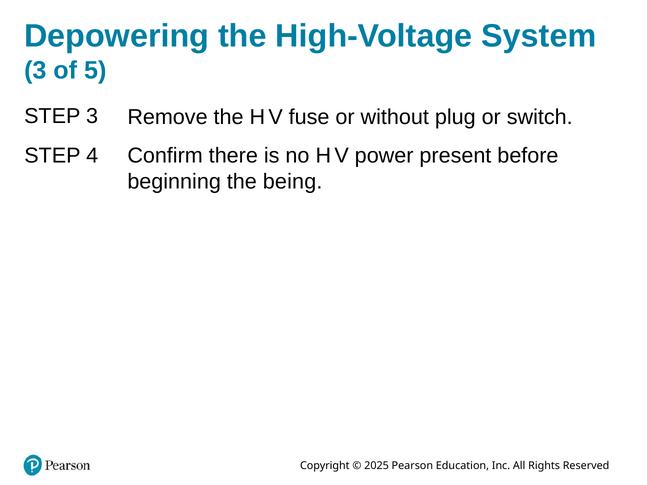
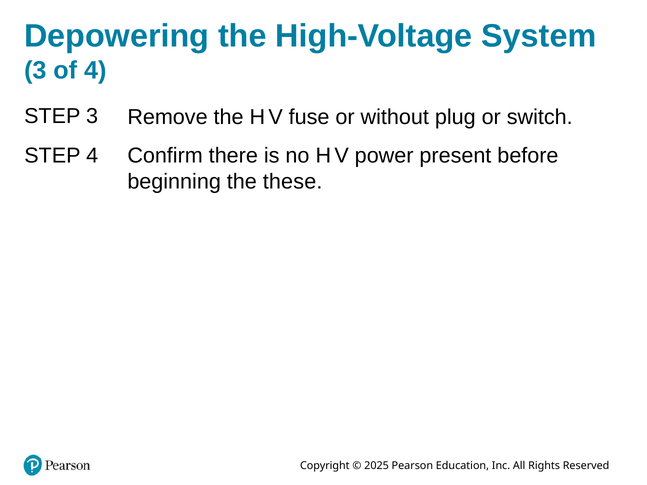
of 5: 5 -> 4 (95, 70)
being: being -> these (293, 182)
